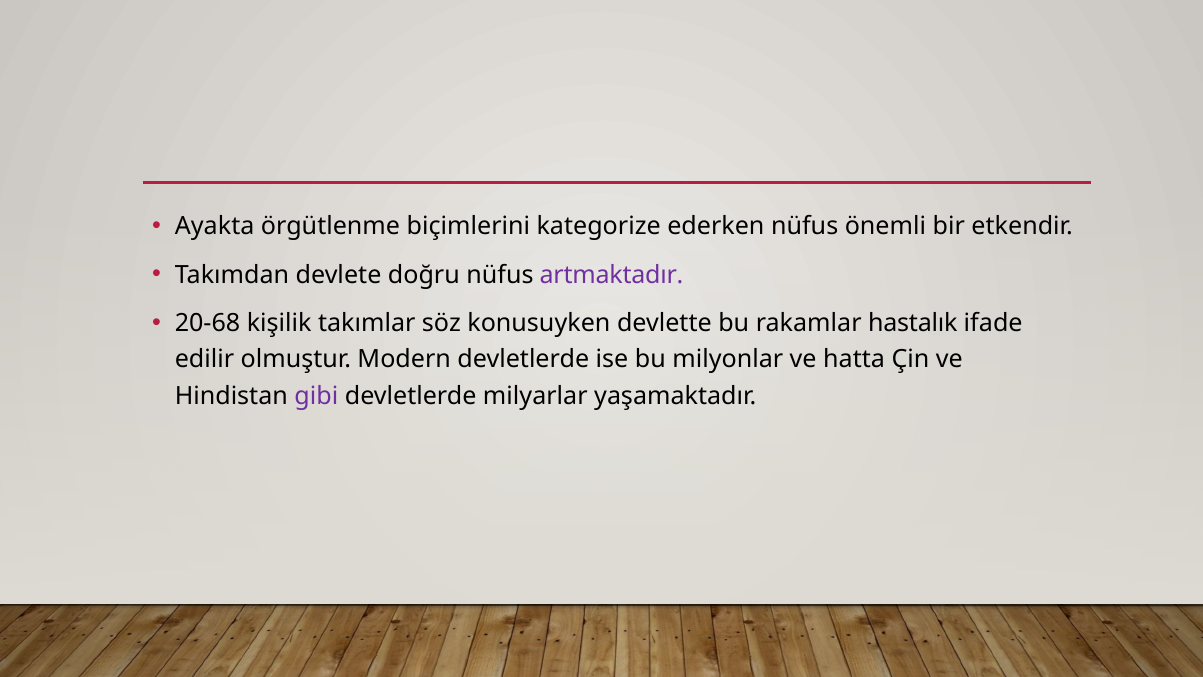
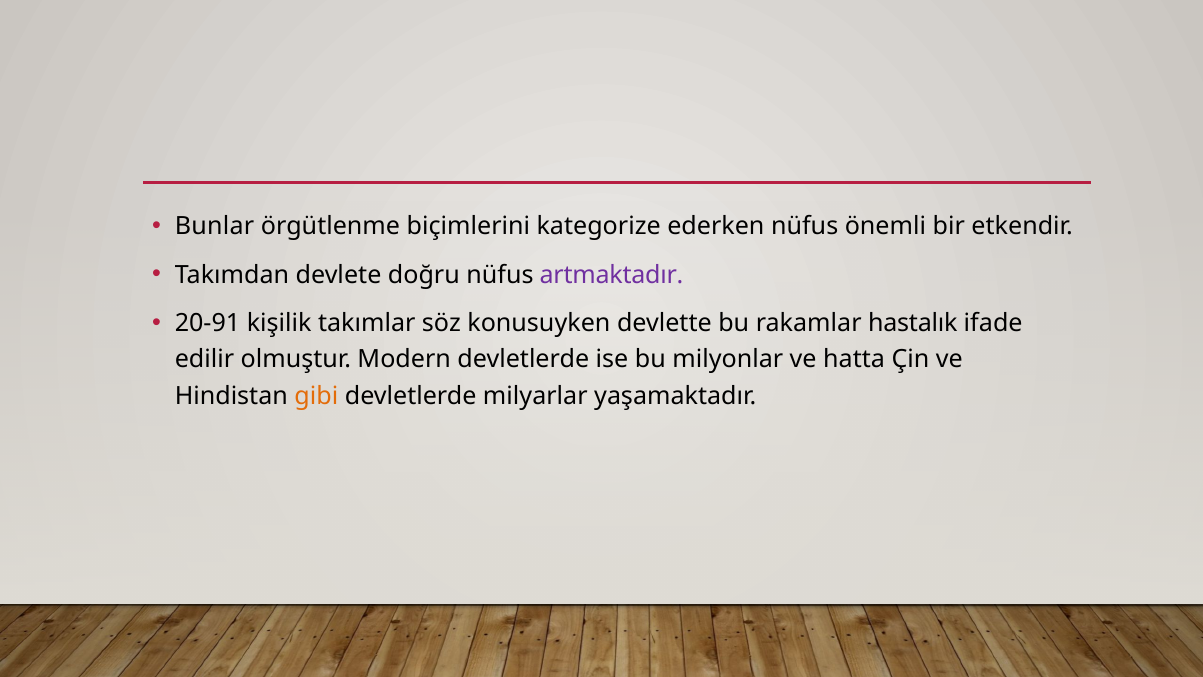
Ayakta: Ayakta -> Bunlar (215, 226)
20-68: 20-68 -> 20-91 (208, 323)
gibi colour: purple -> orange (316, 396)
